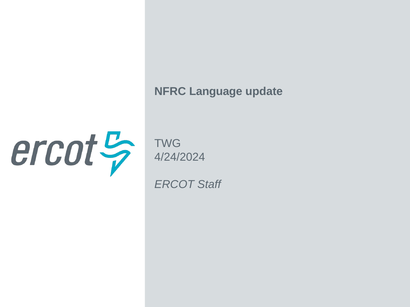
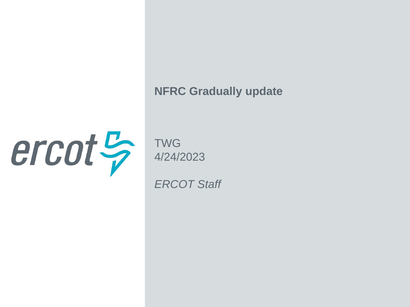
Language: Language -> Gradually (216, 92)
4/24/2024: 4/24/2024 -> 4/24/2023 (180, 157)
